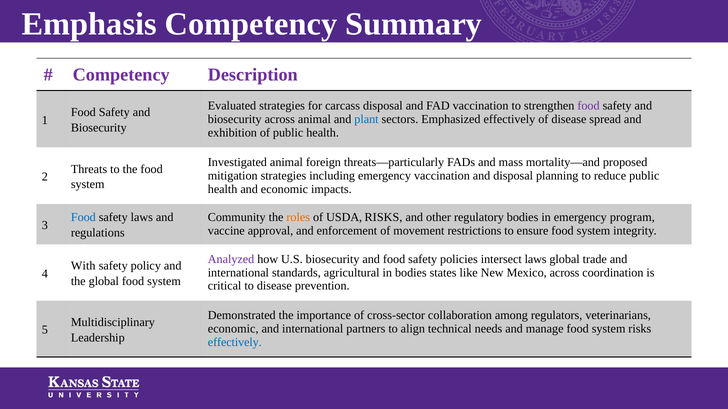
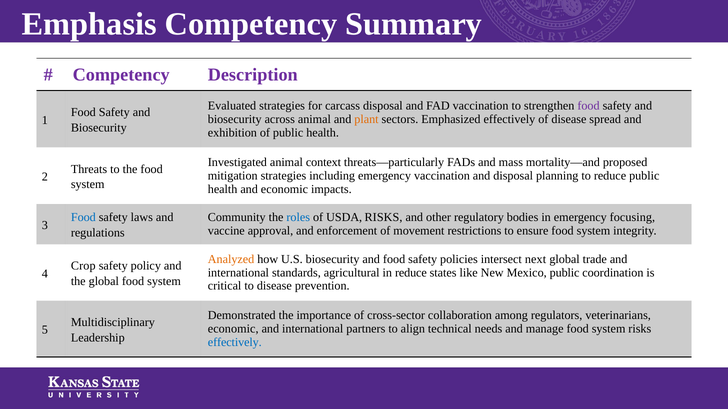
plant colour: blue -> orange (366, 119)
foreign: foreign -> context (323, 162)
roles colour: orange -> blue (298, 218)
program: program -> focusing (632, 218)
Analyzed colour: purple -> orange (231, 259)
intersect laws: laws -> next (536, 259)
With: With -> Crop (83, 266)
in bodies: bodies -> reduce (411, 273)
Mexico across: across -> public (565, 273)
